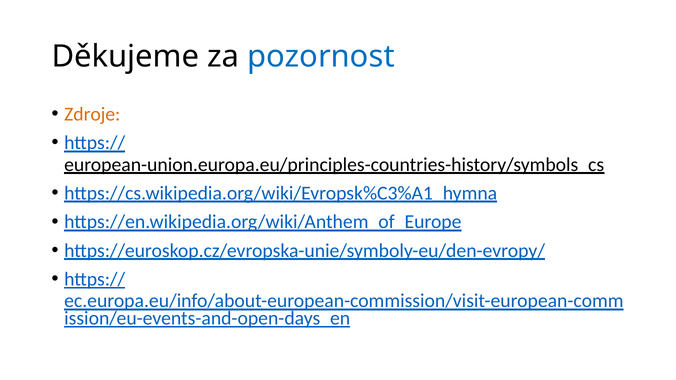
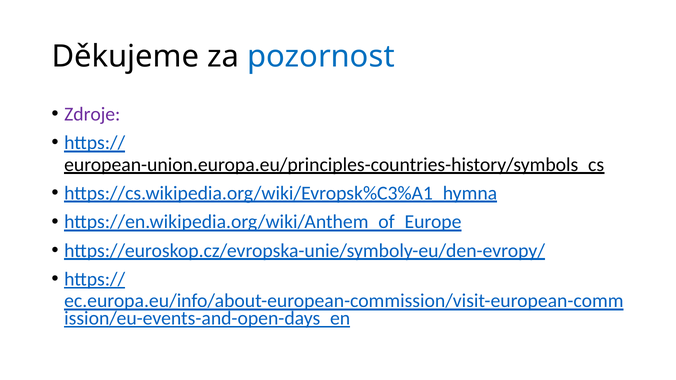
Zdroje colour: orange -> purple (92, 114)
